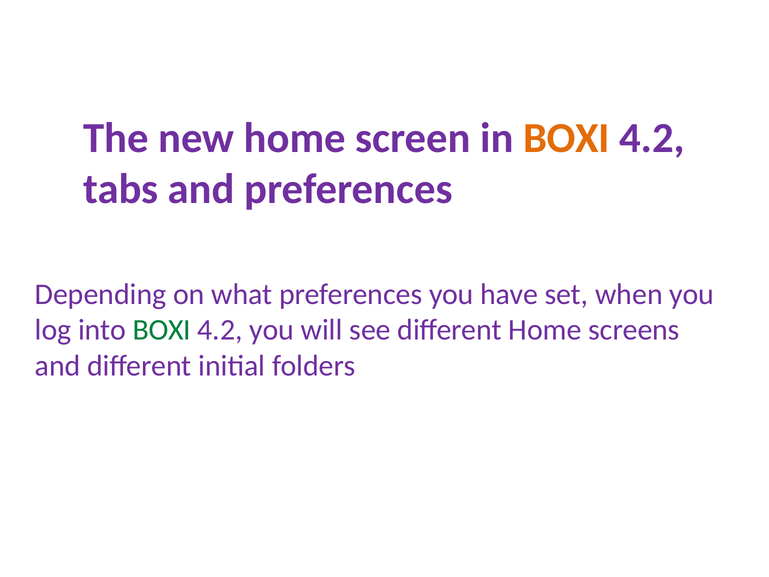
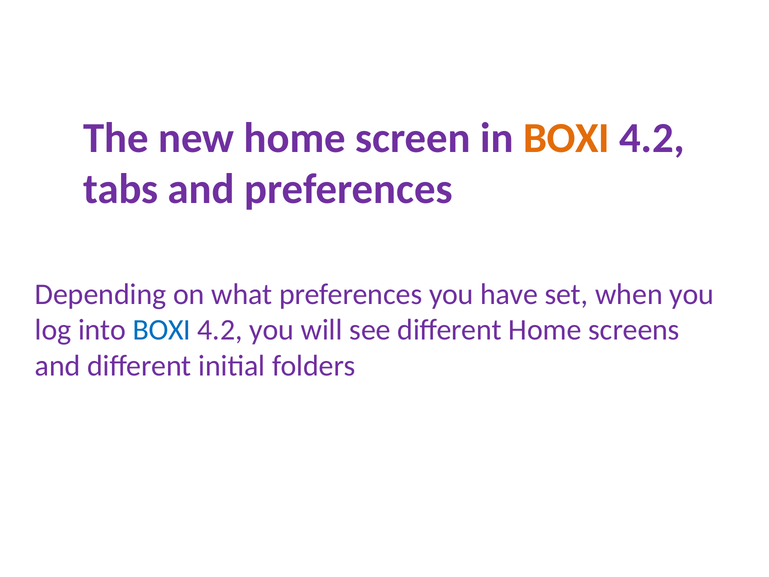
BOXI colour: green -> blue (162, 330)
